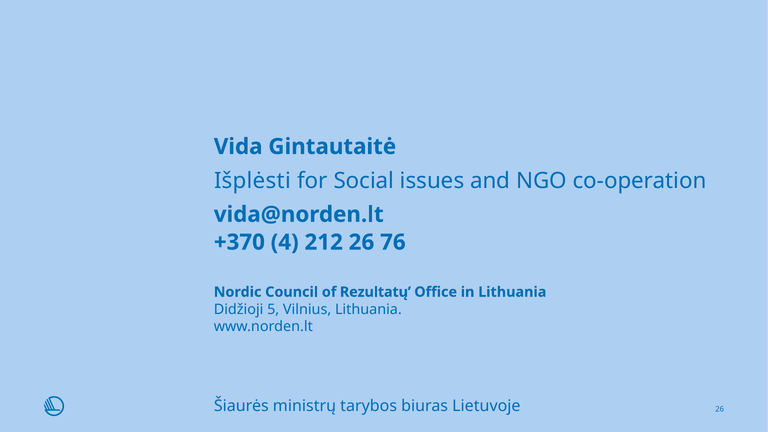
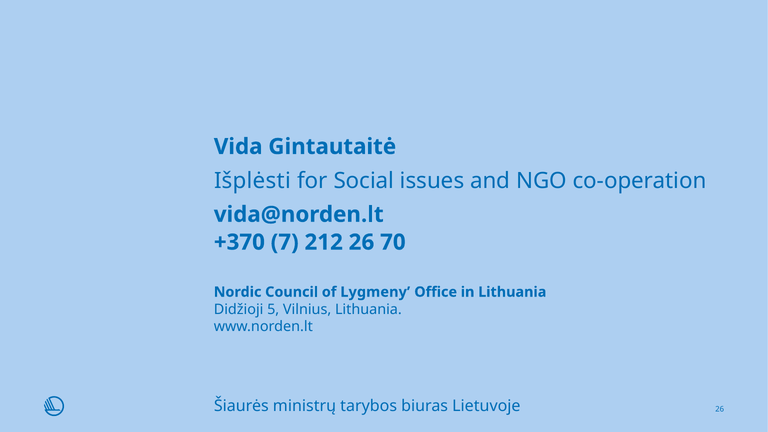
4: 4 -> 7 (285, 242)
76: 76 -> 70 (393, 242)
Rezultatų: Rezultatų -> Lygmeny (375, 292)
